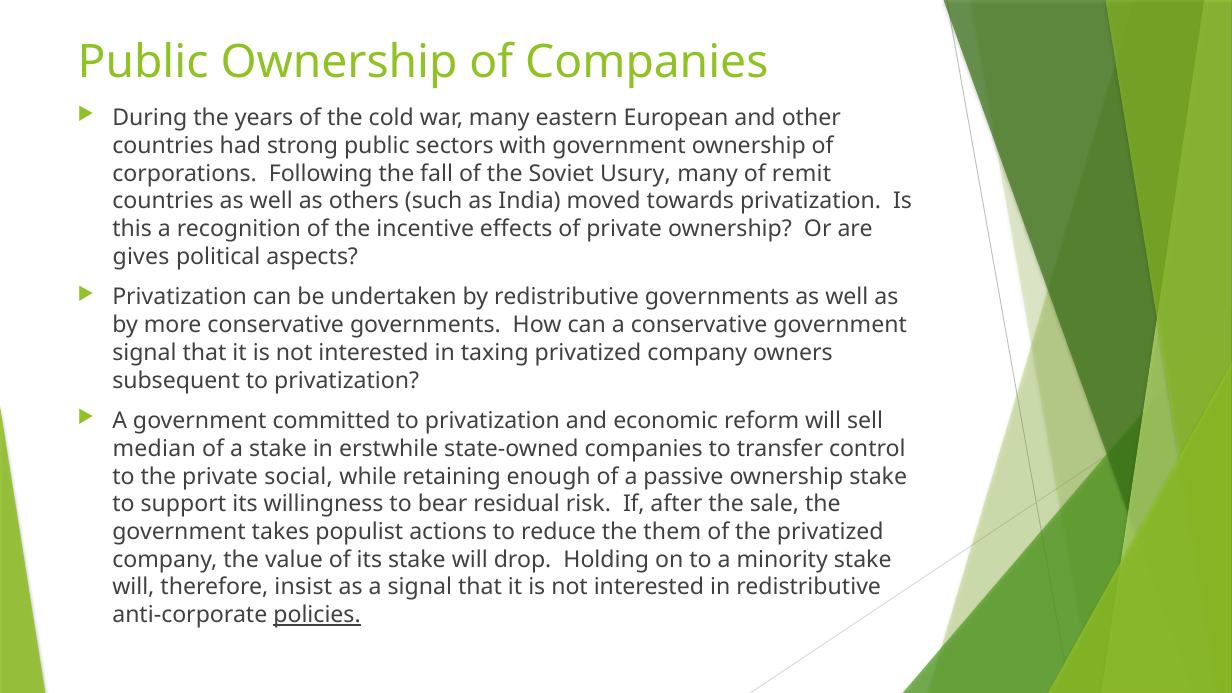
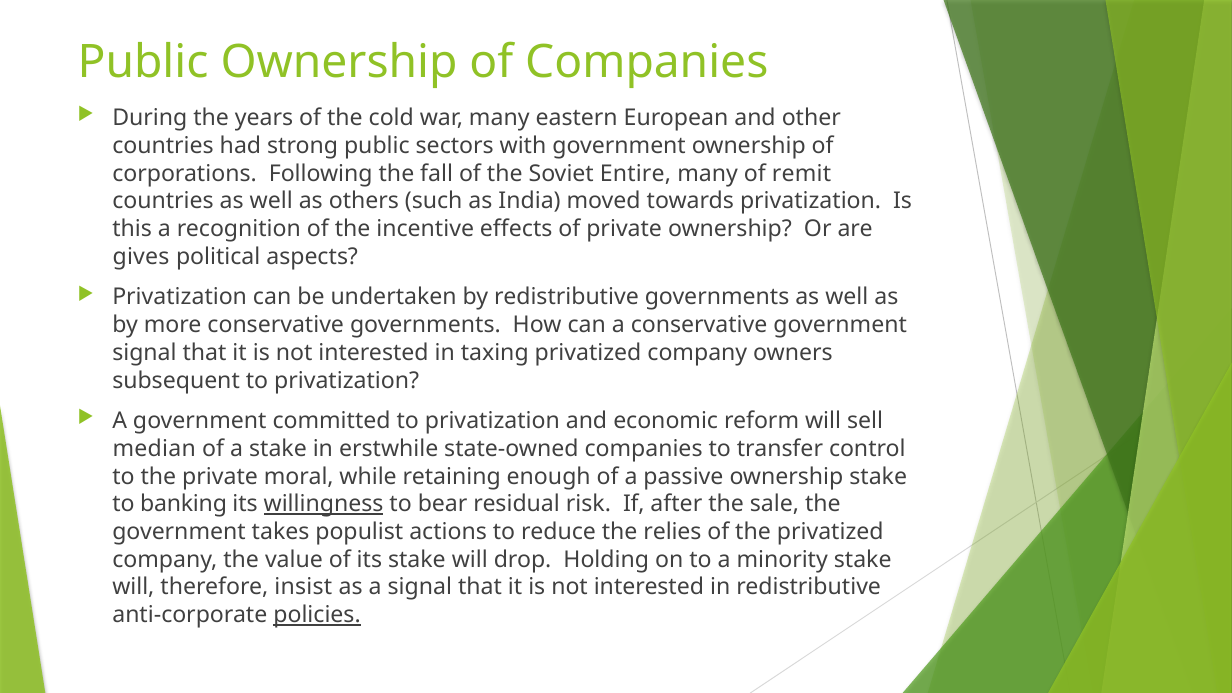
Usury: Usury -> Entire (635, 174)
social: social -> moral (299, 476)
support: support -> banking (184, 504)
willingness underline: none -> present (324, 504)
them: them -> relies (672, 532)
